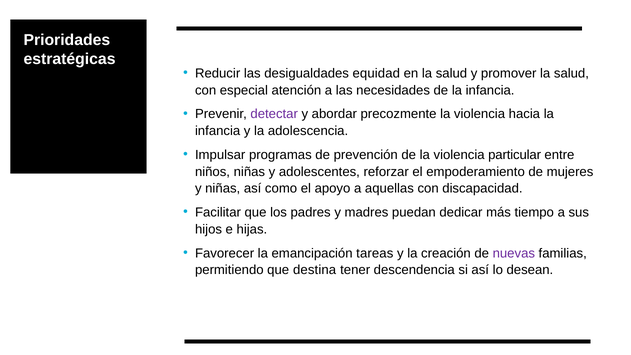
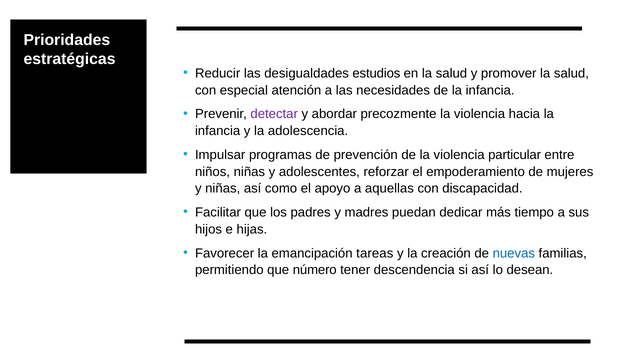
equidad: equidad -> estudios (376, 73)
nuevas colour: purple -> blue (514, 253)
destina: destina -> número (315, 270)
